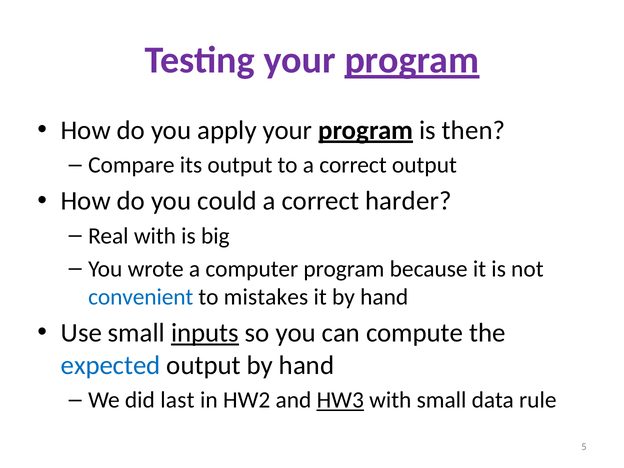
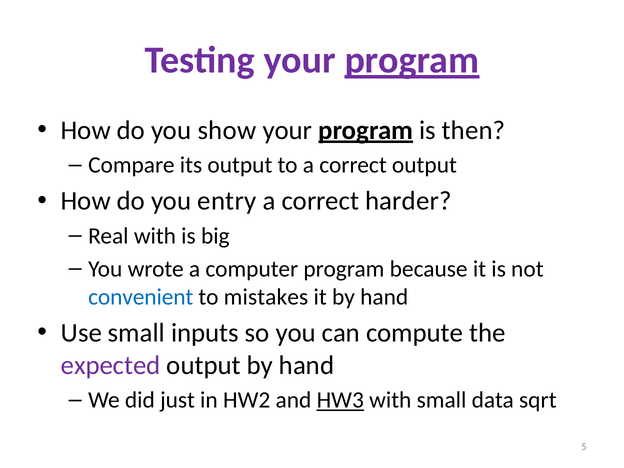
apply: apply -> show (227, 130)
could: could -> entry (227, 201)
inputs underline: present -> none (205, 333)
expected colour: blue -> purple (111, 365)
last: last -> just (178, 400)
rule: rule -> sqrt (538, 400)
